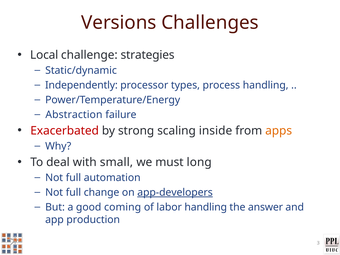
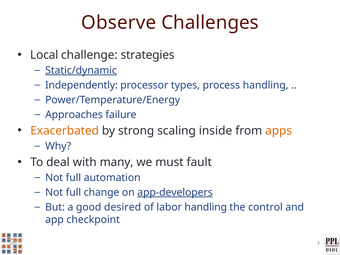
Versions: Versions -> Observe (119, 23)
Static/dynamic underline: none -> present (81, 70)
Abstraction: Abstraction -> Approaches (74, 115)
Exacerbated colour: red -> orange (65, 131)
small: small -> many (117, 162)
long: long -> fault (199, 162)
coming: coming -> desired (123, 207)
answer: answer -> control (265, 207)
production: production -> checkpoint (93, 220)
